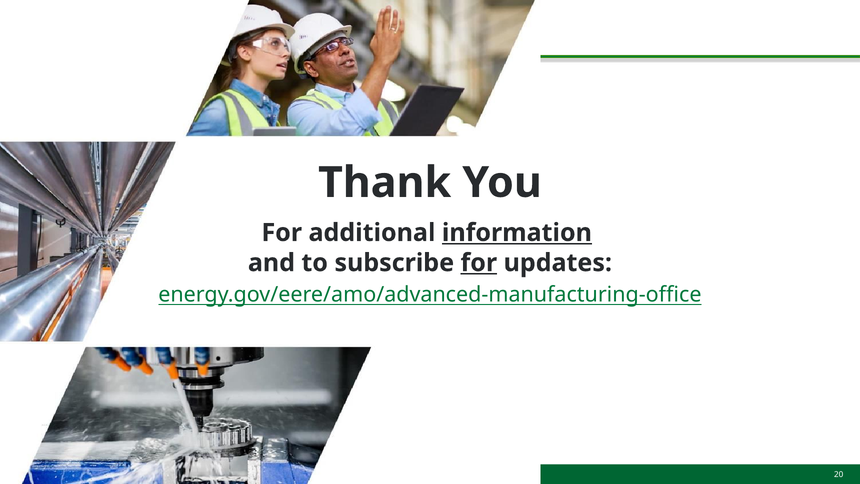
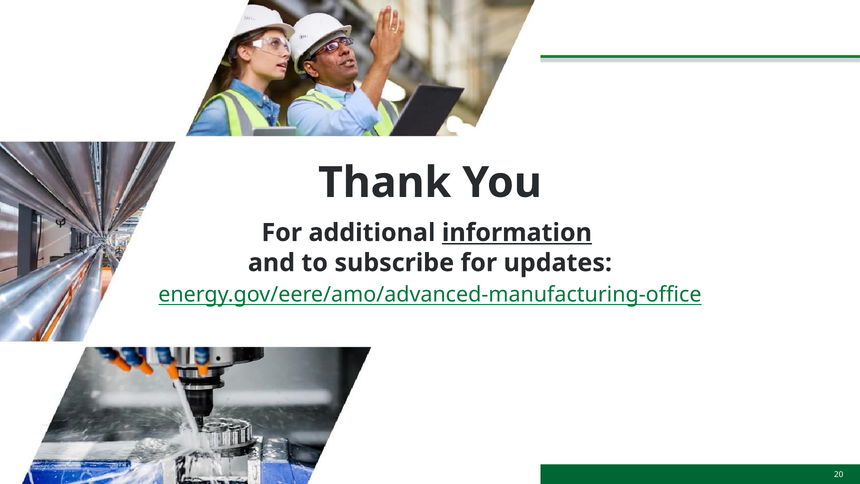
for underline: present -> none (479, 263)
